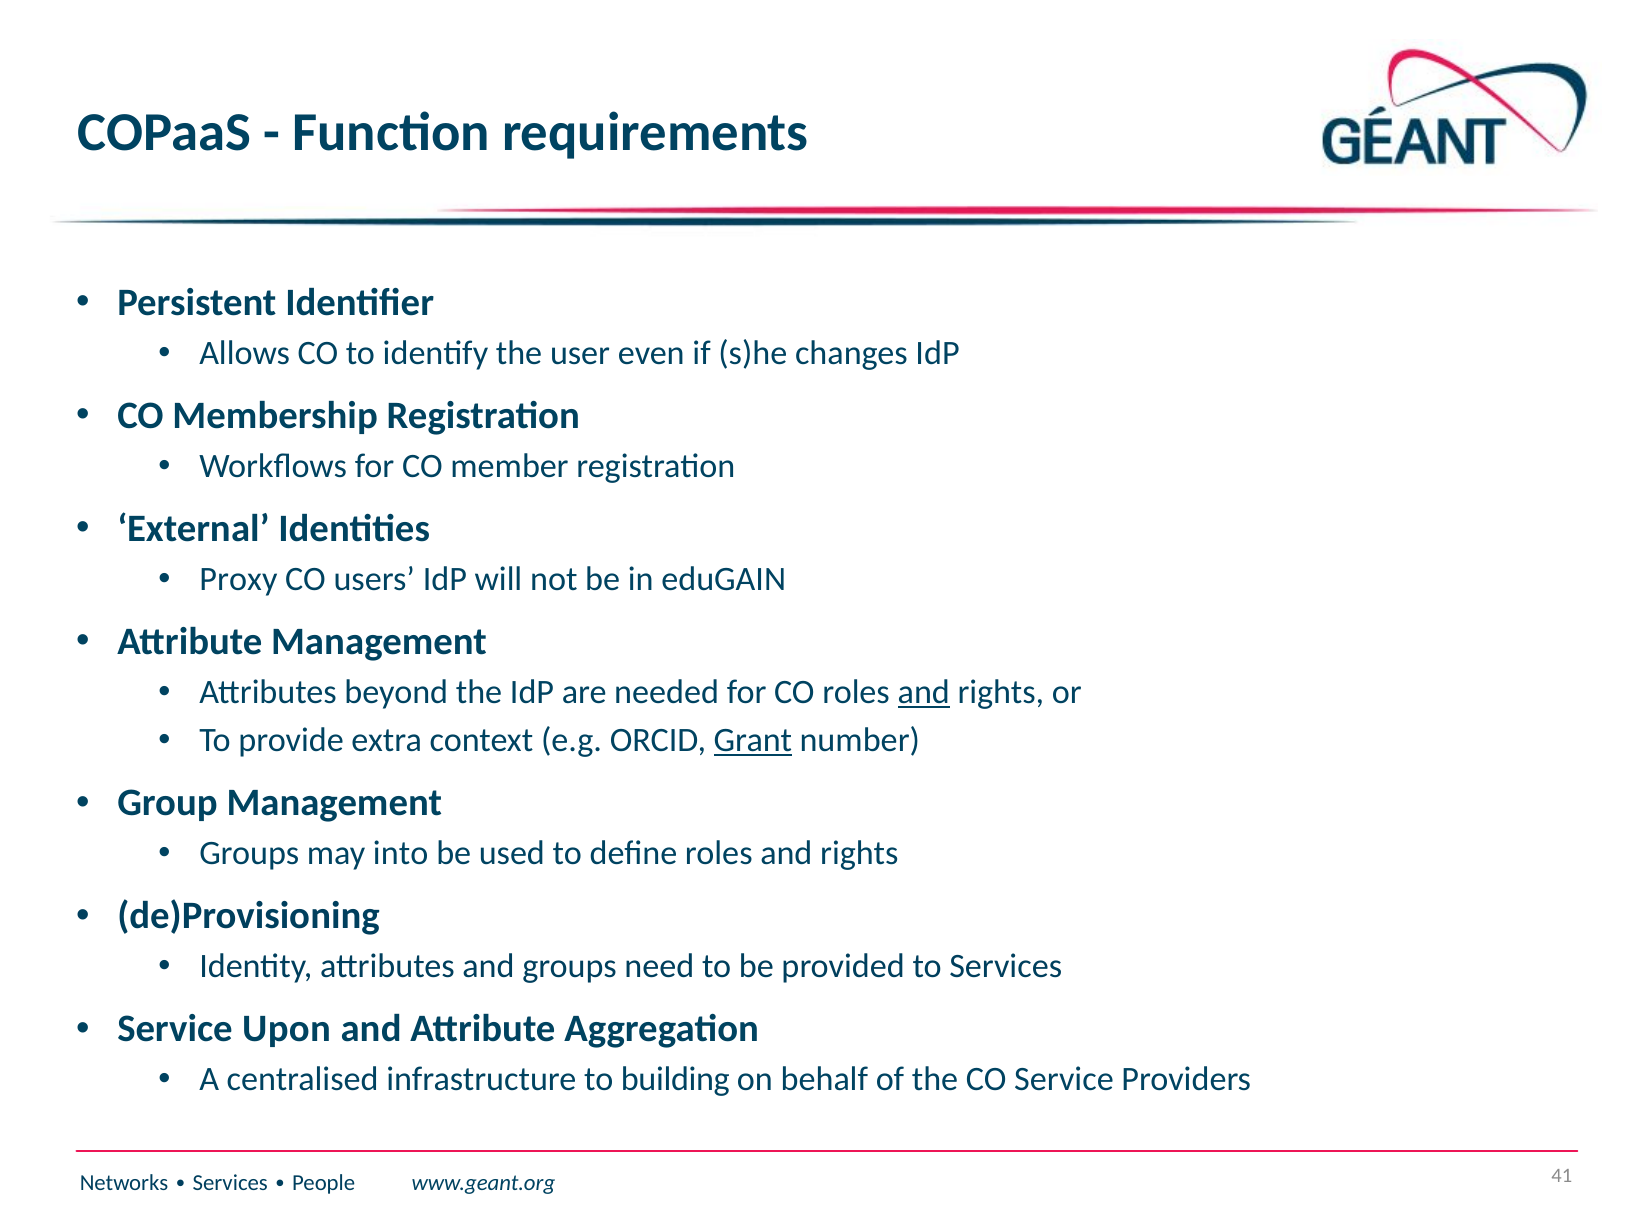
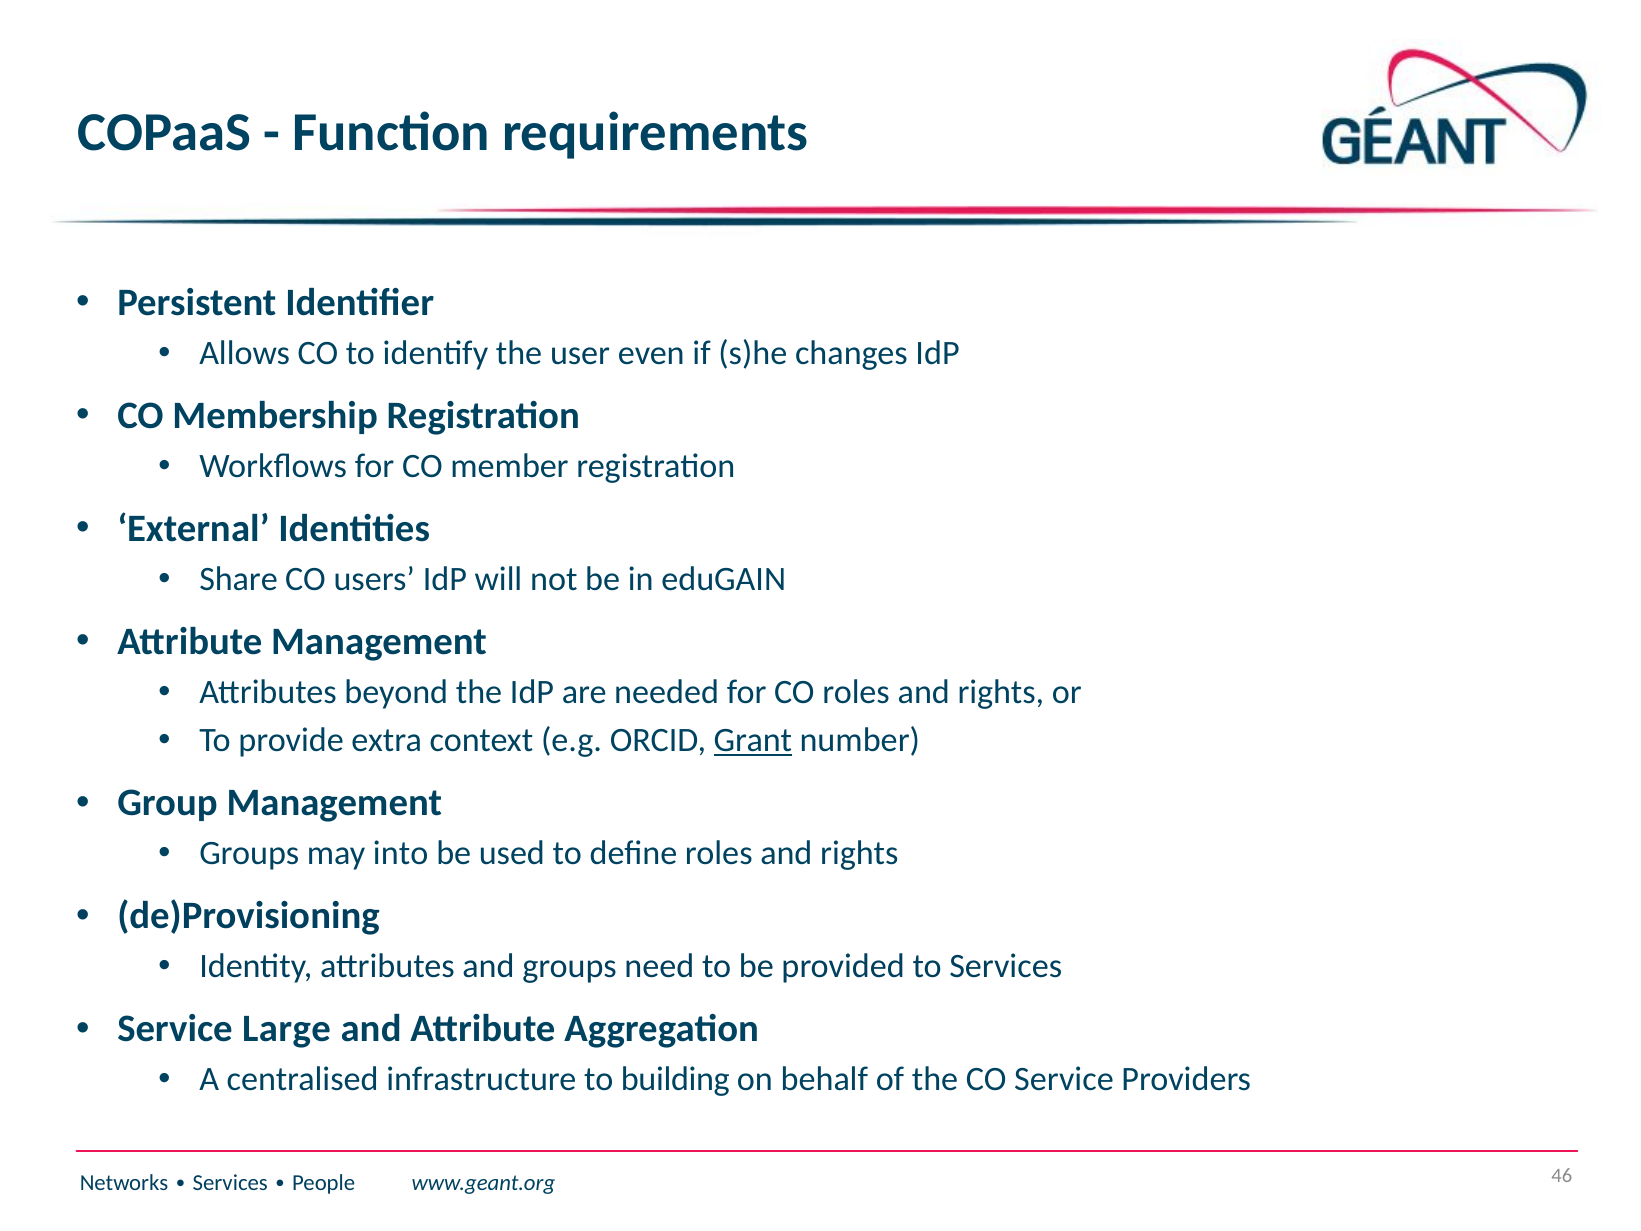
Proxy: Proxy -> Share (239, 579)
and underline: present -> none (924, 692)
Upon: Upon -> Large (287, 1029)
41: 41 -> 46 (1562, 1176)
